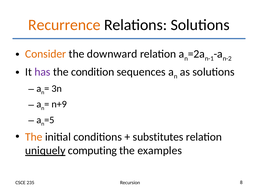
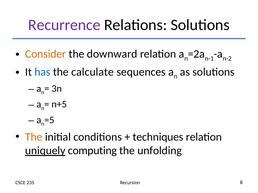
Recurrence colour: orange -> purple (64, 25)
has colour: purple -> blue (42, 72)
condition: condition -> calculate (93, 72)
n+9: n+9 -> n+5 (59, 105)
substitutes: substitutes -> techniques (158, 137)
examples: examples -> unfolding (160, 151)
